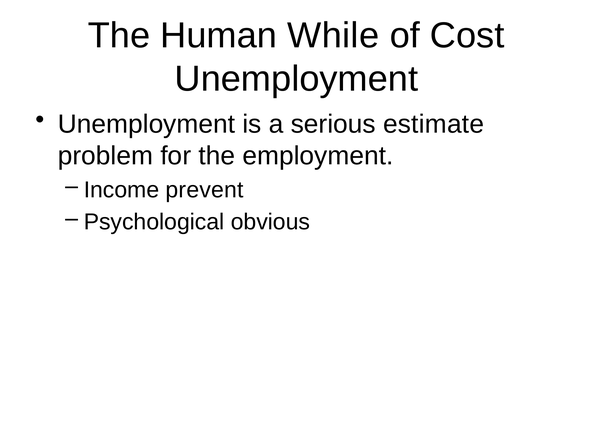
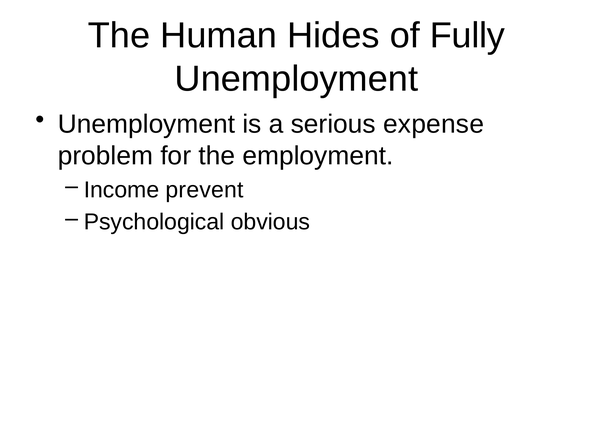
While: While -> Hides (333, 36)
Cost: Cost -> Fully (467, 36)
estimate: estimate -> expense (434, 124)
